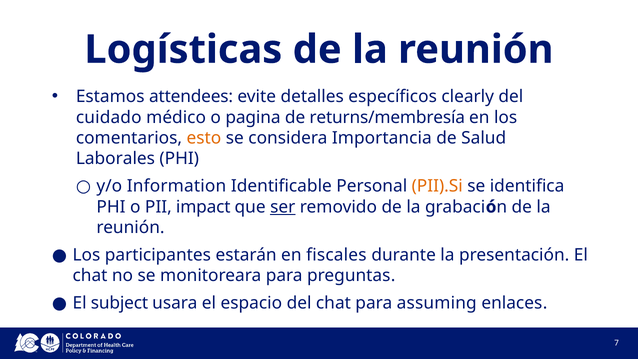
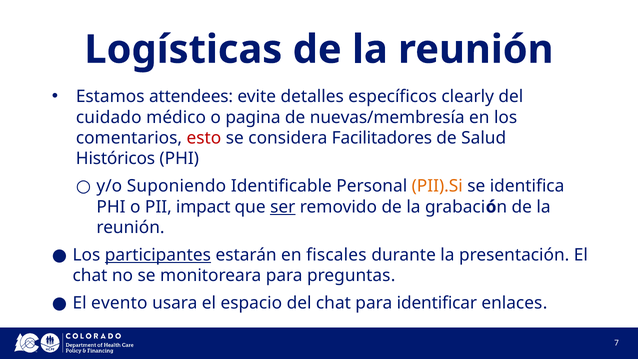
returns/membresía: returns/membresía -> nuevas/membresía (387, 117)
esto colour: orange -> red (204, 138)
Importancia: Importancia -> Facilitadores (382, 138)
Laborales: Laborales -> Históricos (116, 159)
Information: Information -> Suponiendo (176, 186)
participantes underline: none -> present (158, 255)
subject: subject -> evento (119, 303)
assuming: assuming -> identificar (437, 303)
